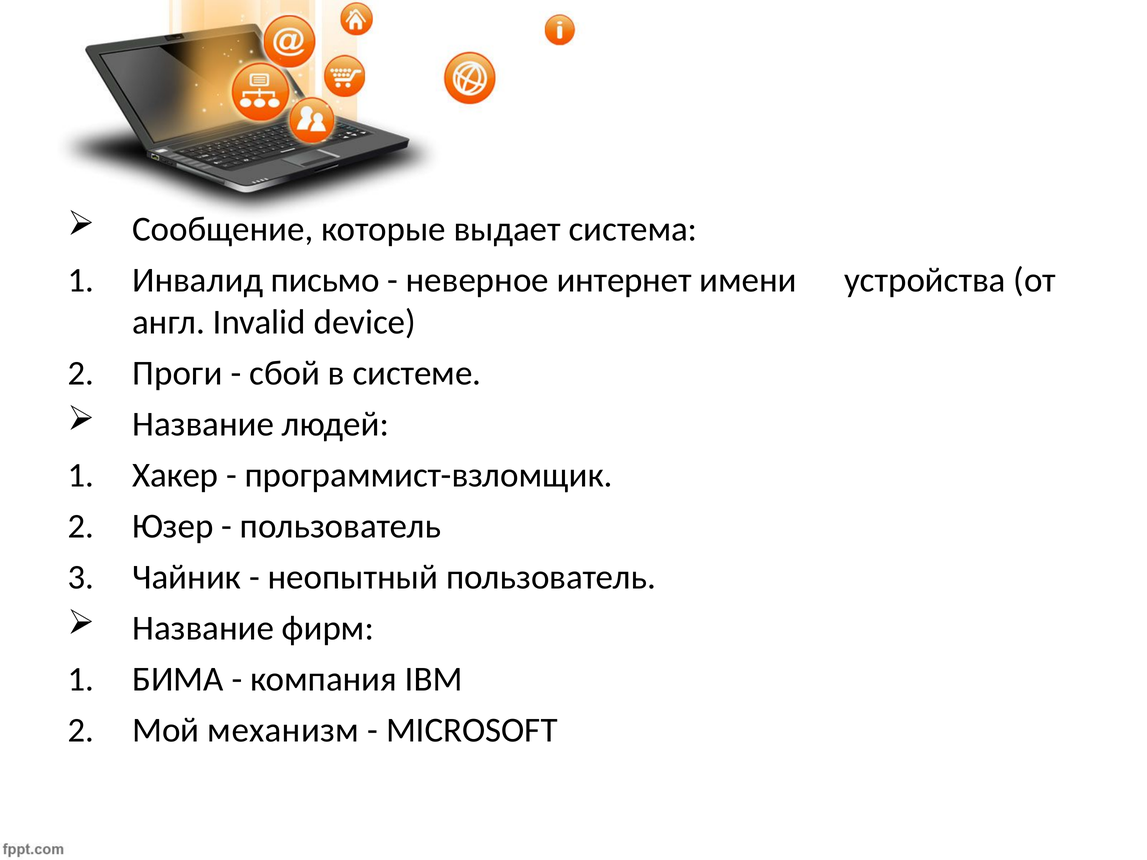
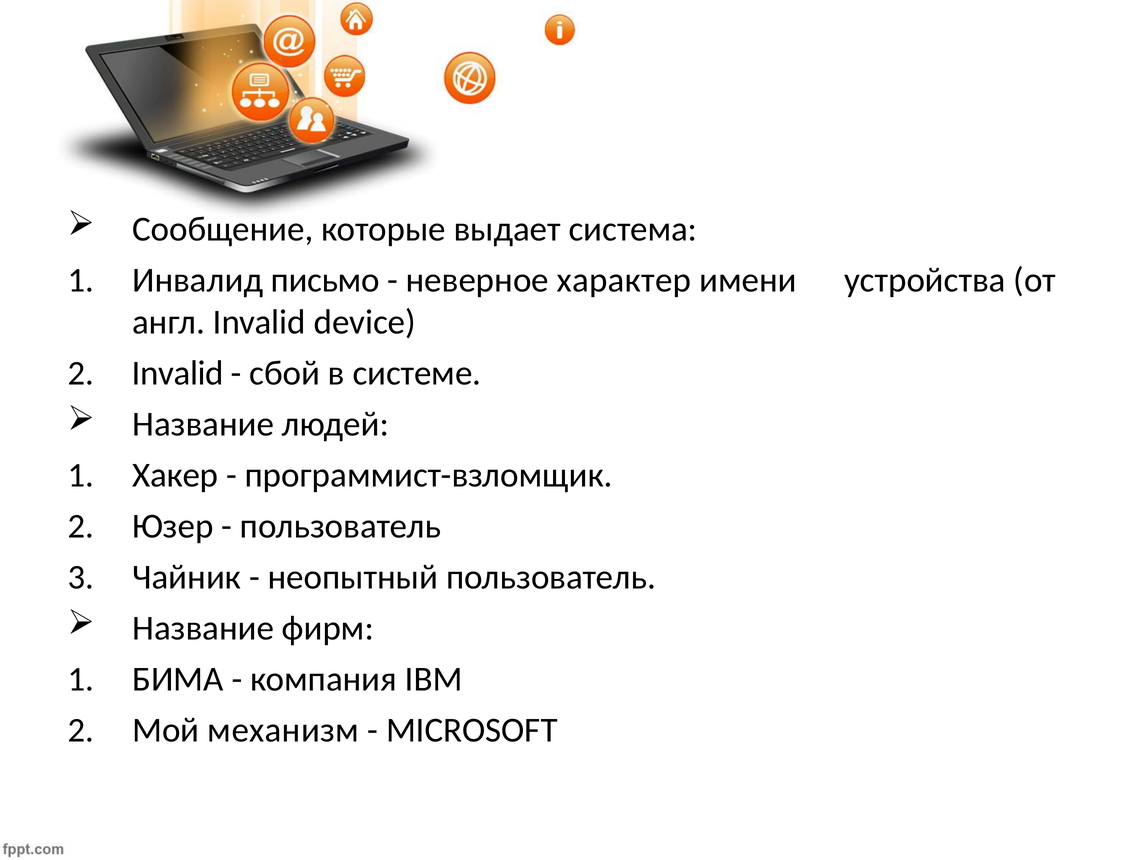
интернет: интернет -> характер (624, 280)
Проги: Проги -> Invalid (178, 373)
